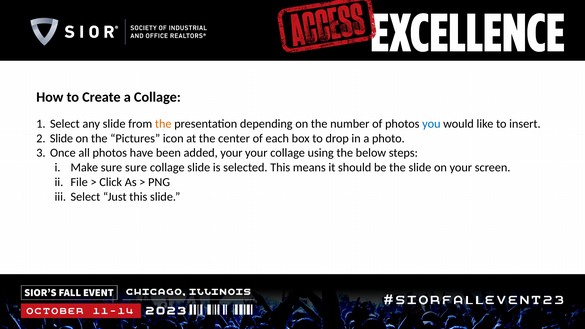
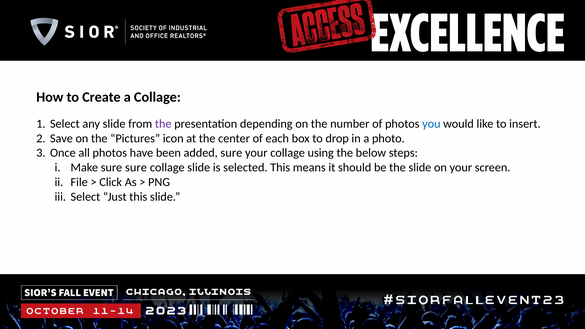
the colour: orange -> purple (163, 124)
Slide: Slide -> Save (61, 138)
added your: your -> sure (231, 153)
